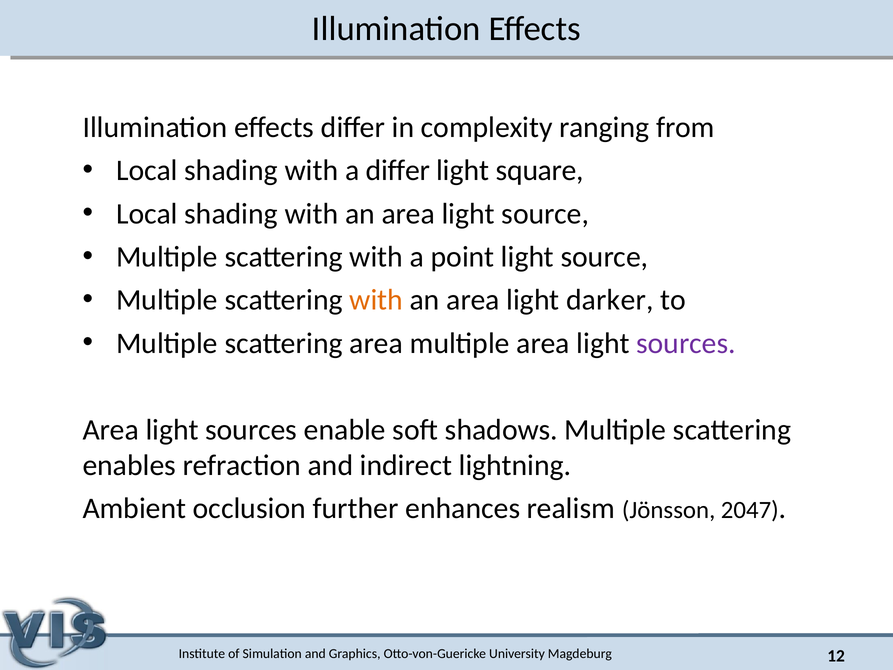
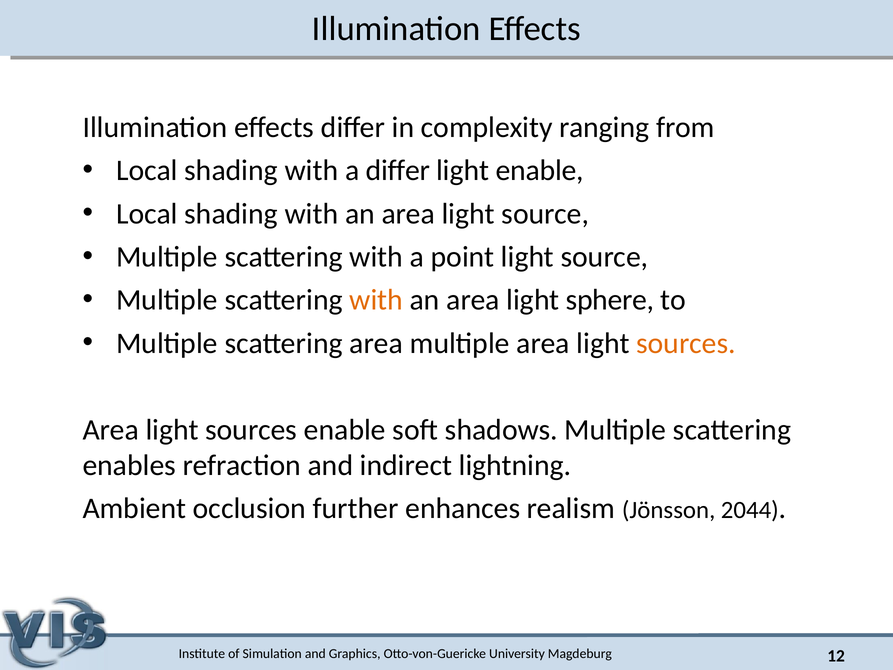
light square: square -> enable (540, 170)
darker: darker -> sphere (610, 300)
sources colour: purple -> orange (686, 343)
2047: 2047 -> 2044 (750, 510)
